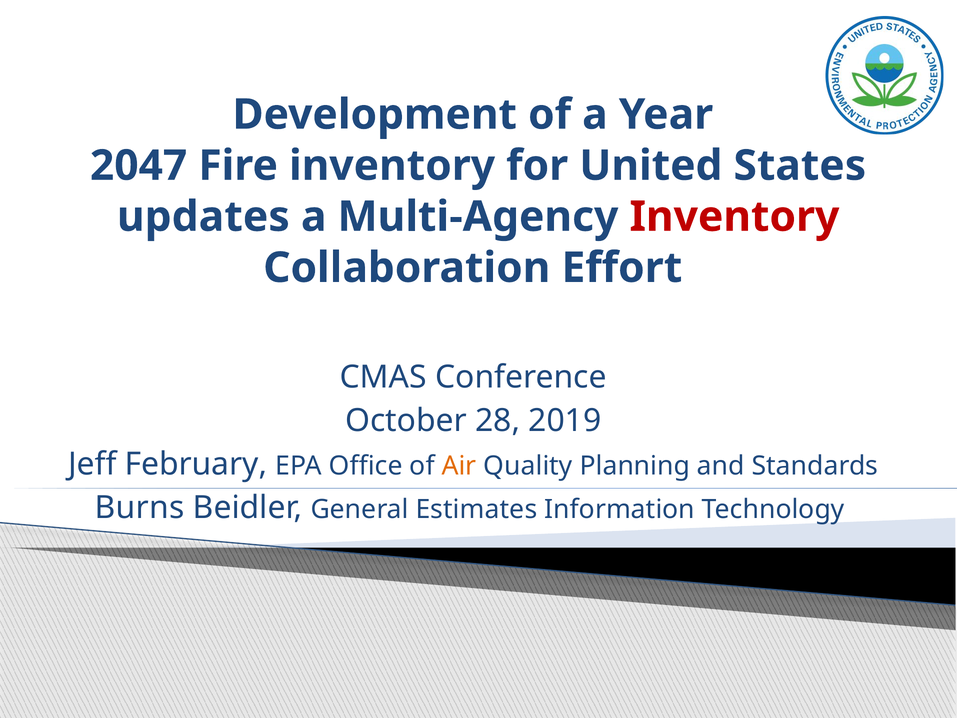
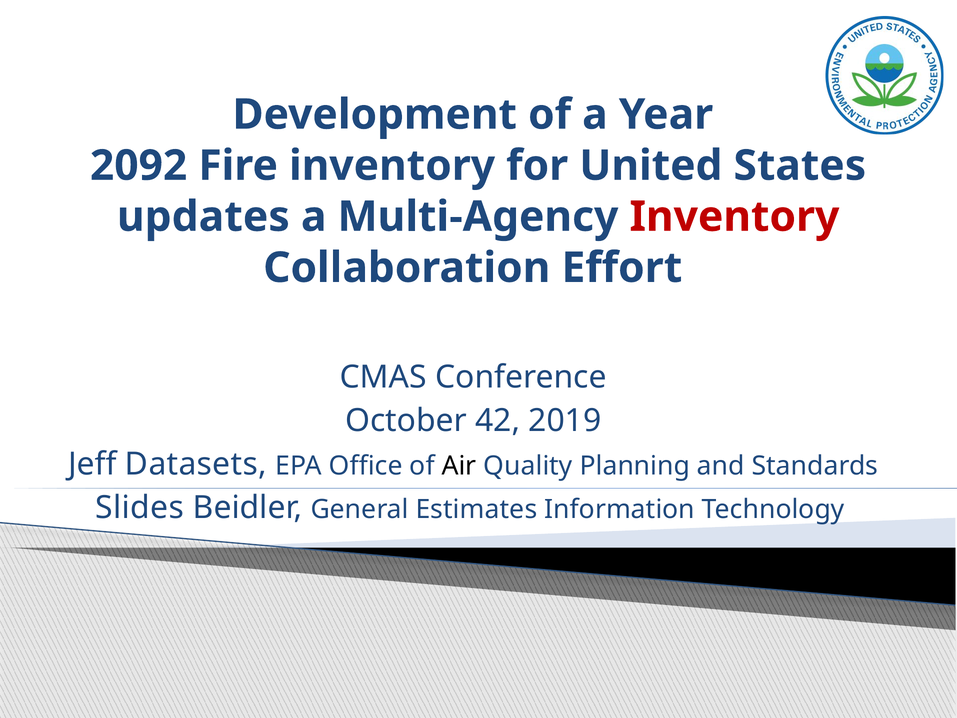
2047: 2047 -> 2092 (139, 166)
28: 28 -> 42 (498, 421)
February: February -> Datasets (196, 464)
Air colour: orange -> black (459, 466)
Burns: Burns -> Slides (140, 508)
